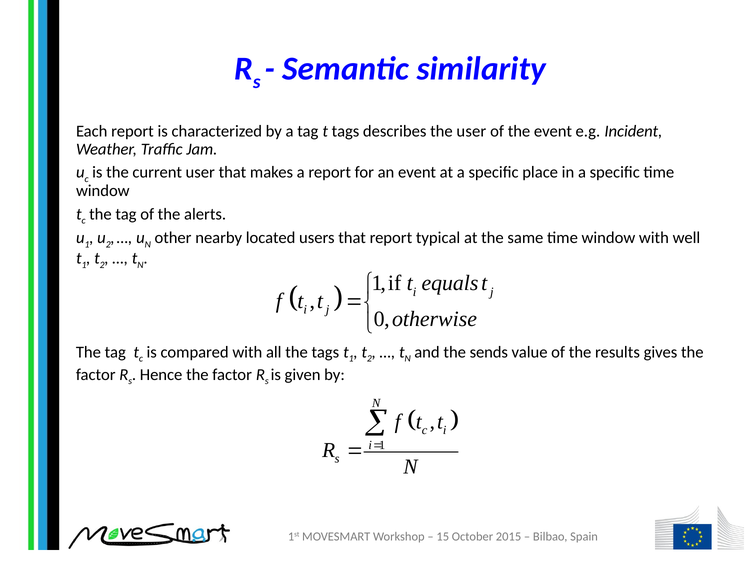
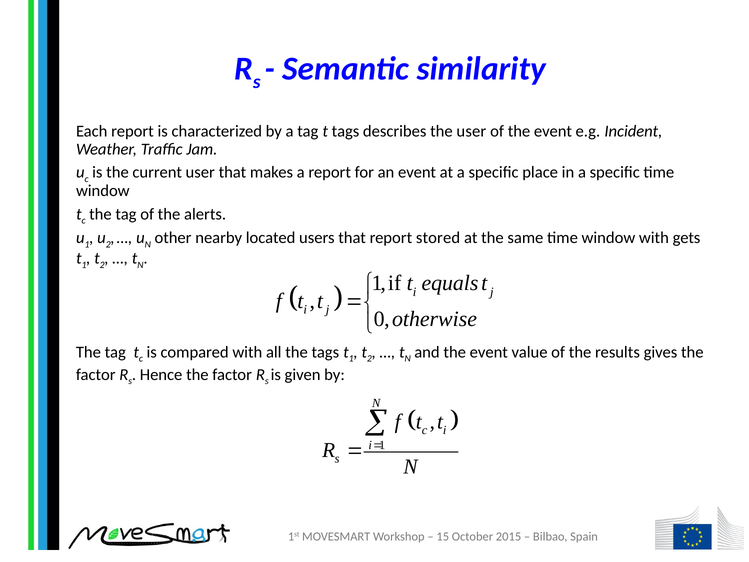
typical: typical -> stored (438, 238)
well: well -> gets (686, 238)
and the sends: sends -> event (489, 352)
